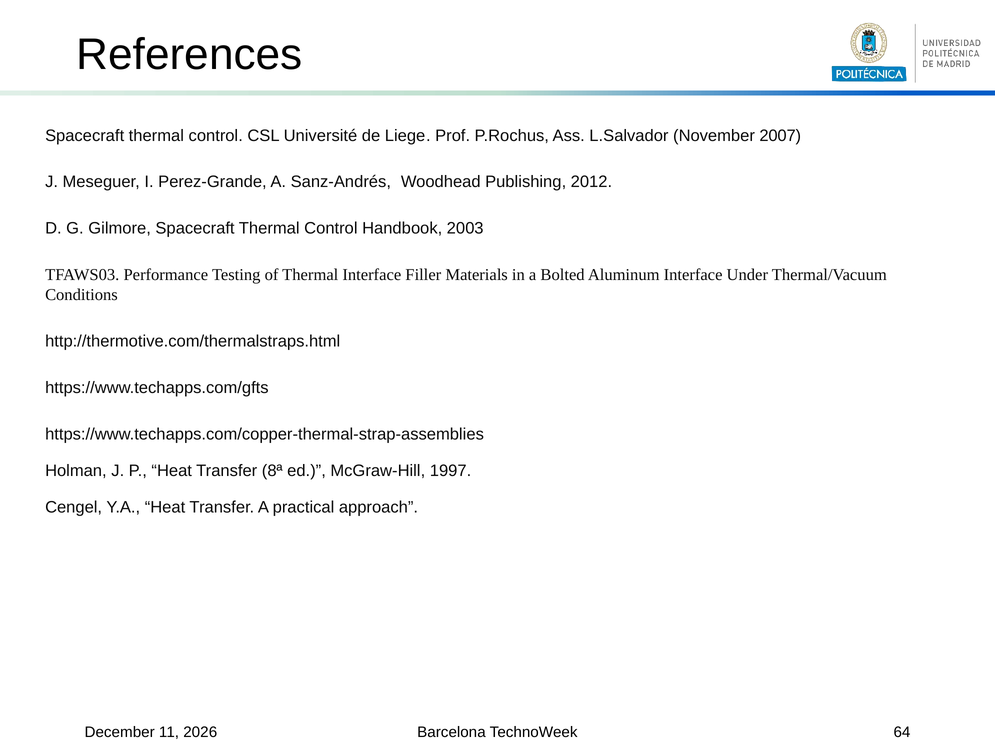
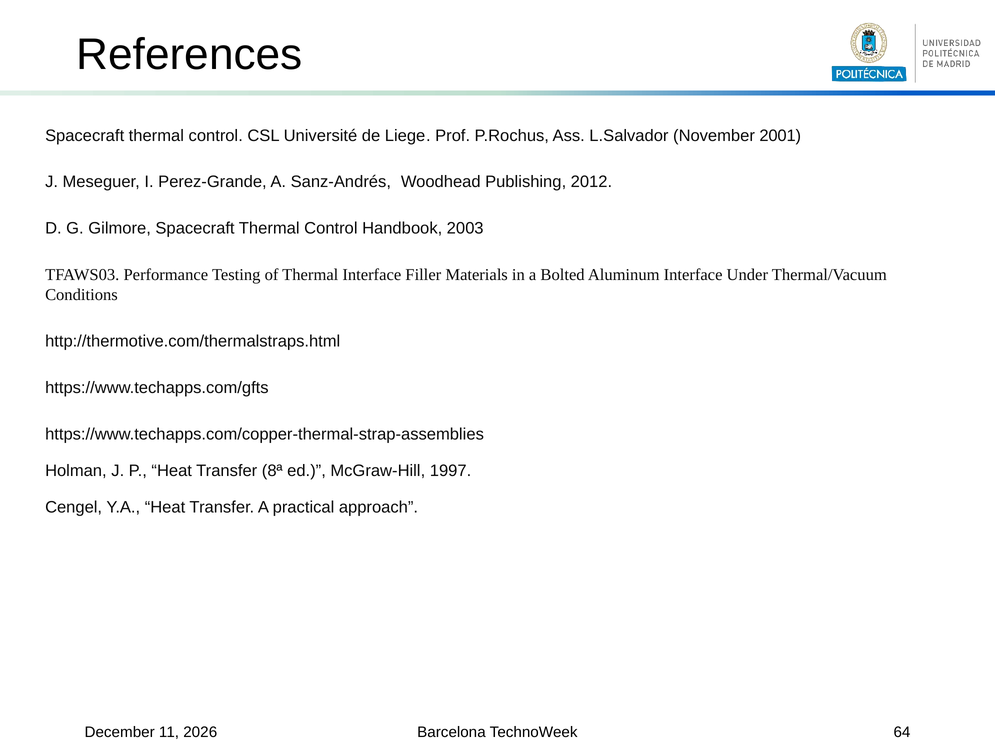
2007: 2007 -> 2001 (780, 136)
